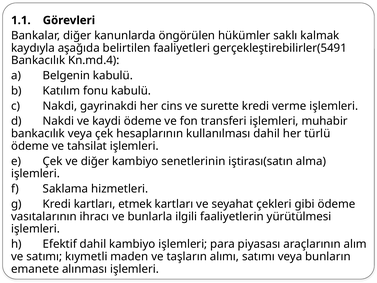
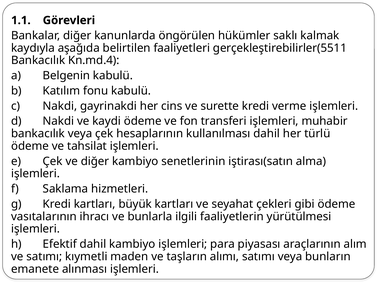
gerçekleştirebilirler(5491: gerçekleştirebilirler(5491 -> gerçekleştirebilirler(5511 (280, 48)
etmek: etmek -> büyük (135, 204)
